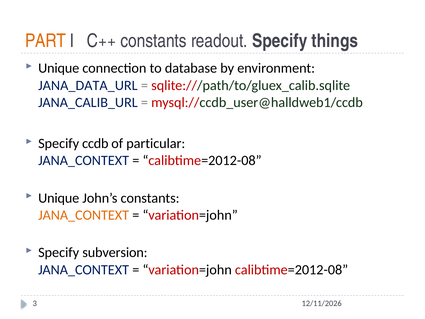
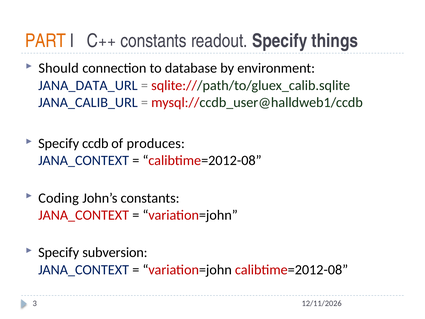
Unique: Unique -> Should (59, 68)
particular: particular -> produces (156, 143)
Unique: Unique -> Coding (59, 198)
JANA_CONTEXT colour: orange -> red (84, 215)
